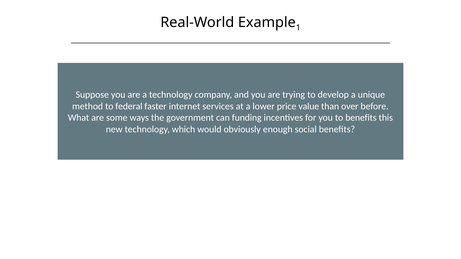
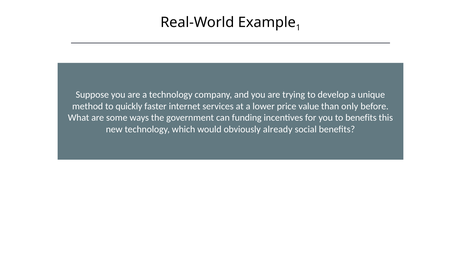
federal: federal -> quickly (129, 106)
over: over -> only (350, 106)
enough: enough -> already (278, 129)
